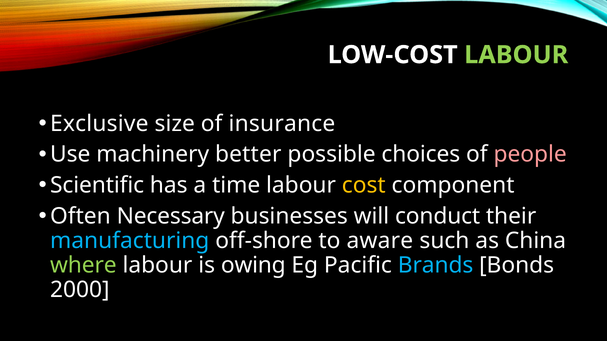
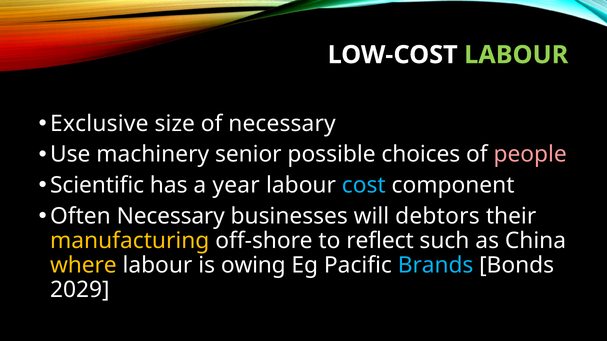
of insurance: insurance -> necessary (282, 124)
better: better -> senior (248, 155)
time: time -> year (236, 186)
cost colour: yellow -> light blue (364, 186)
conduct: conduct -> debtors (437, 216)
manufacturing colour: light blue -> yellow (130, 241)
aware: aware -> reflect (380, 241)
where colour: light green -> yellow (83, 266)
2000: 2000 -> 2029 (80, 290)
